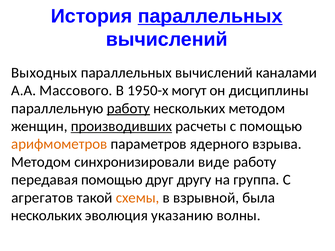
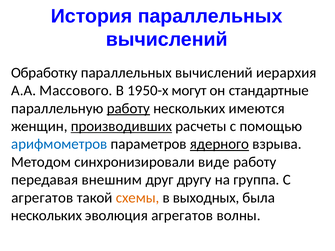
параллельных underline: present -> none (210, 16)
Выходных: Выходных -> Обработку (44, 73)
каналами: каналами -> иерархия (286, 73)
дисциплины: дисциплины -> стандартные (269, 91)
нескольких методом: методом -> имеются (257, 108)
арифмометров colour: orange -> blue (59, 144)
ядерного underline: none -> present (219, 144)
передавая помощью: помощью -> внешним (112, 180)
взрывной: взрывной -> выходных (206, 198)
эволюция указанию: указанию -> агрегатов (182, 216)
